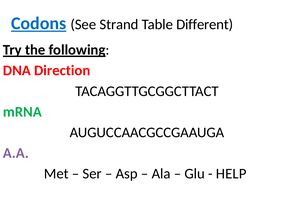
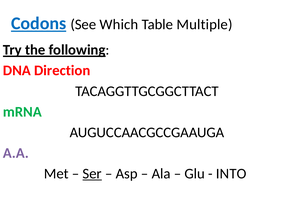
Strand: Strand -> Which (119, 24)
Different: Different -> Multiple (205, 24)
Ser underline: none -> present (92, 173)
HELP: HELP -> INTO (231, 173)
